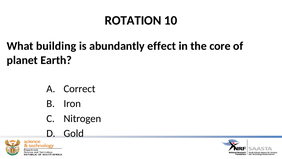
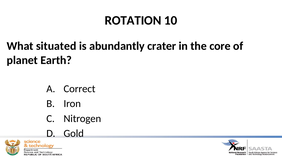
building: building -> situated (56, 46)
effect: effect -> crater (162, 46)
